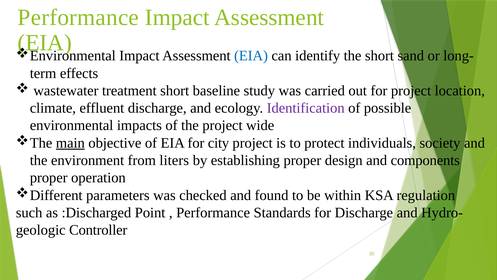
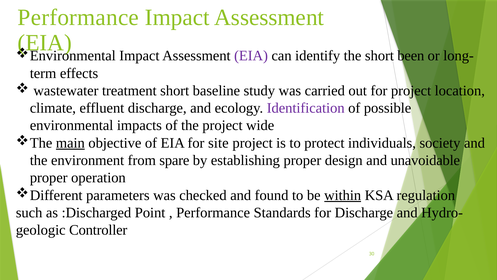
EIA colour: blue -> purple (251, 56)
sand: sand -> been (411, 56)
city: city -> site (218, 143)
liters: liters -> spare (174, 160)
components: components -> unavoidable (425, 160)
within underline: none -> present (343, 195)
